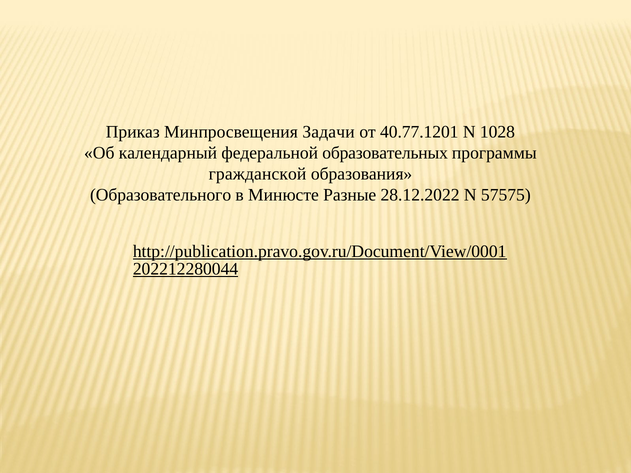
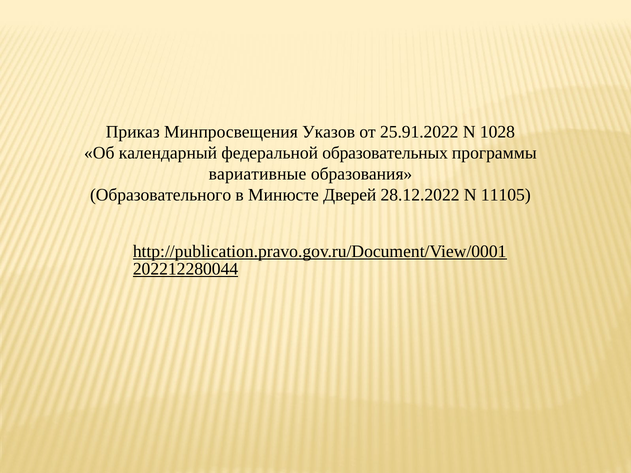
Задачи: Задачи -> Указов (329, 132)
40.77.1201: 40.77.1201 -> 25.91.2022 (419, 132)
гражданской: гражданской -> вариативные (258, 174)
Разные: Разные -> Дверей (350, 195)
57575: 57575 -> 11105 (506, 195)
